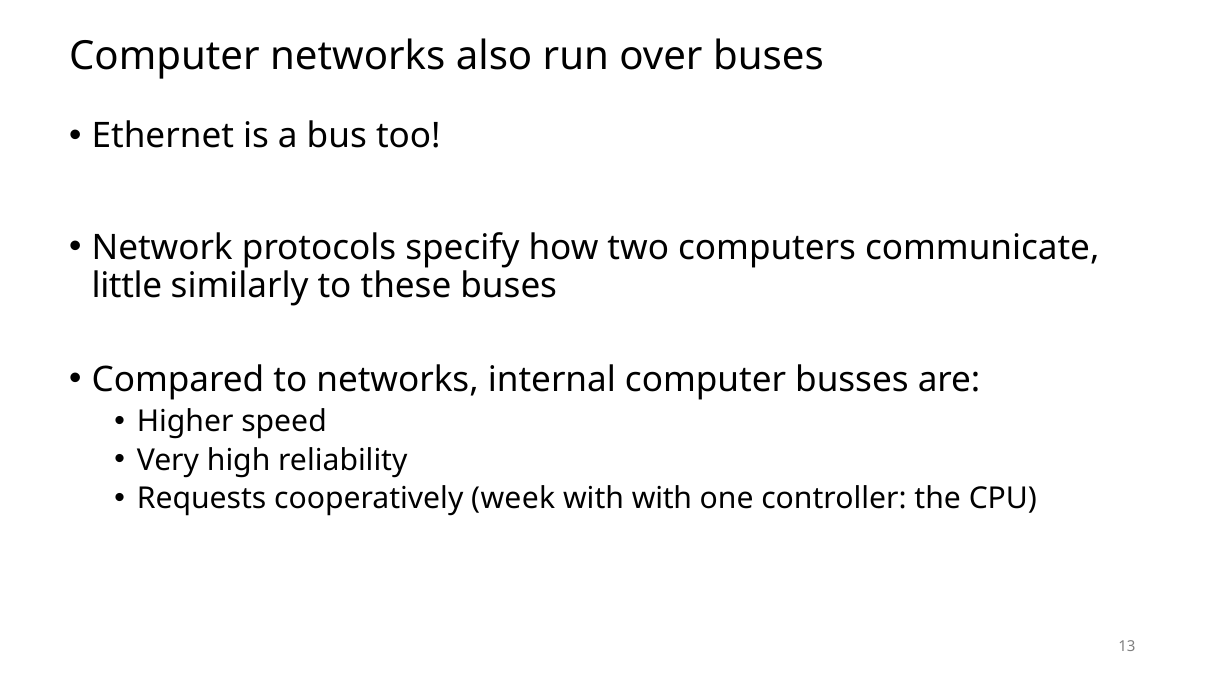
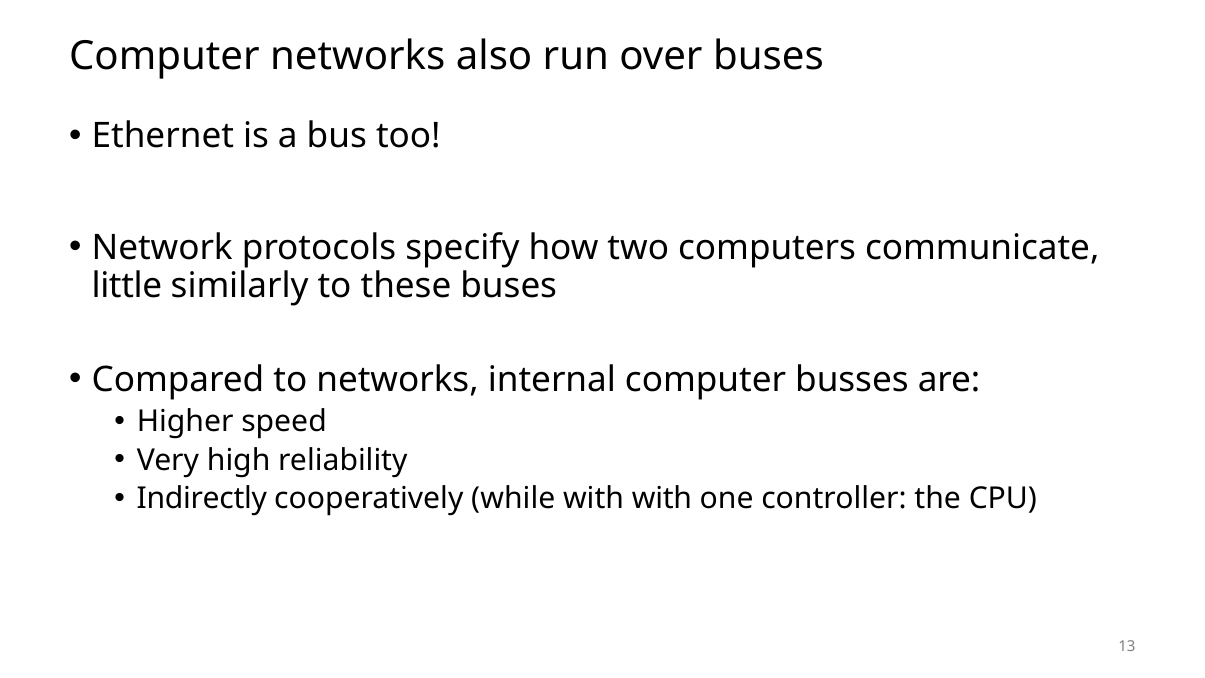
Requests: Requests -> Indirectly (202, 499)
week: week -> while (513, 499)
